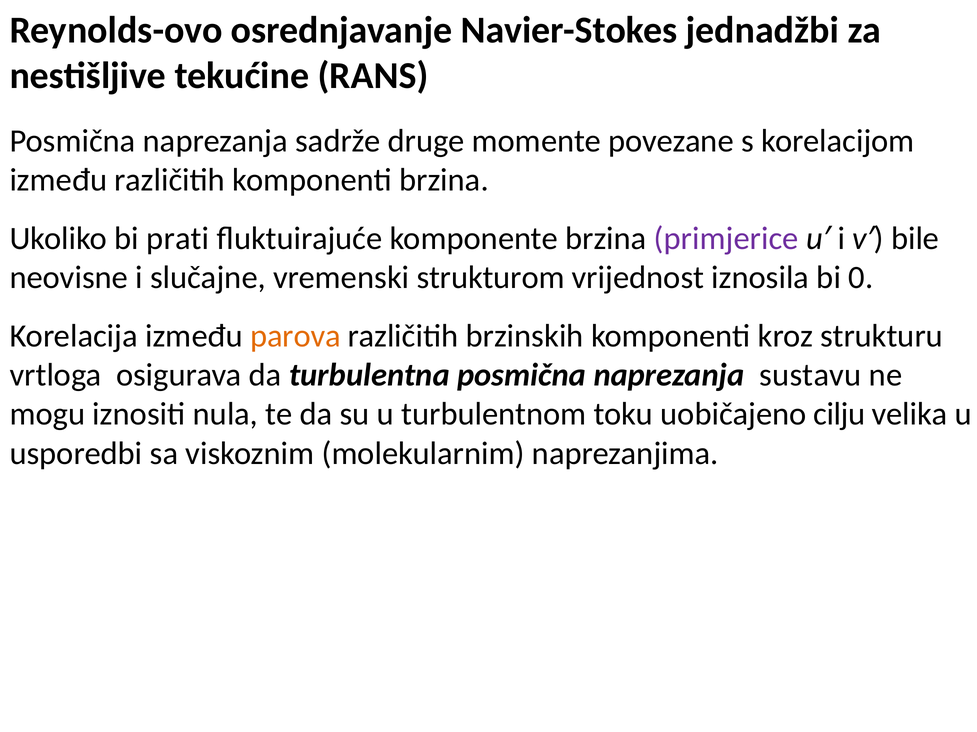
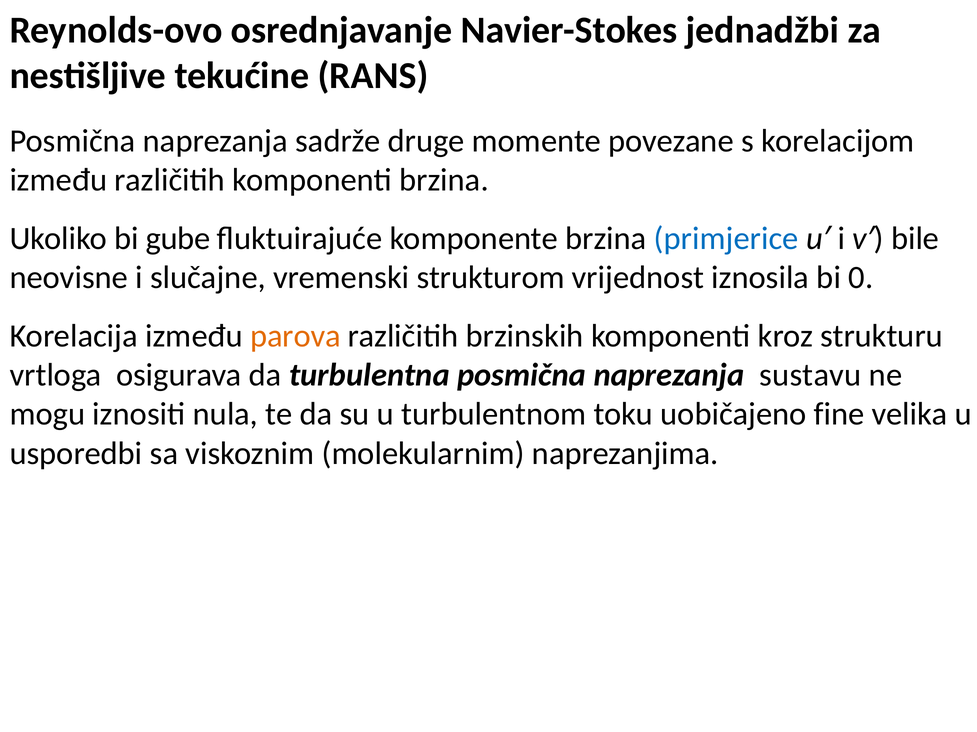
prati: prati -> gube (178, 239)
primjerice colour: purple -> blue (726, 239)
cilju: cilju -> fine (839, 415)
